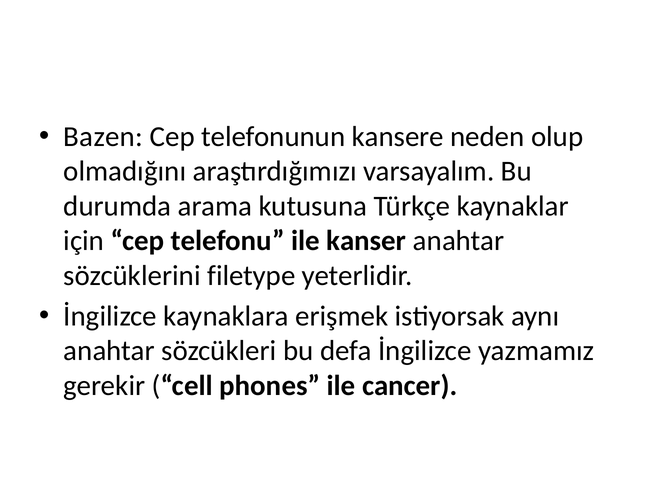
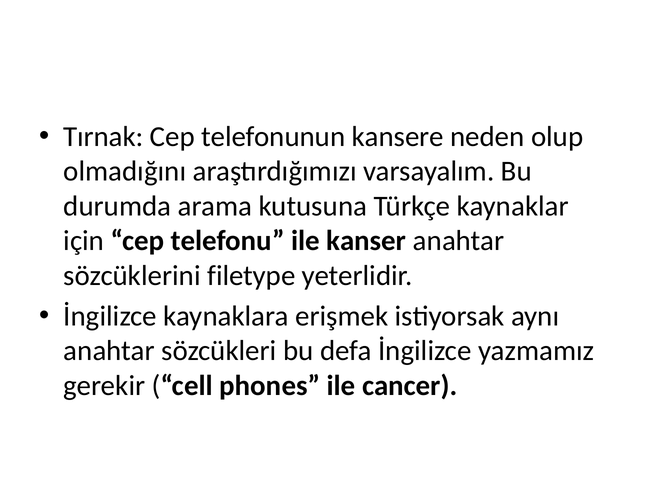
Bazen: Bazen -> Tırnak (103, 137)
